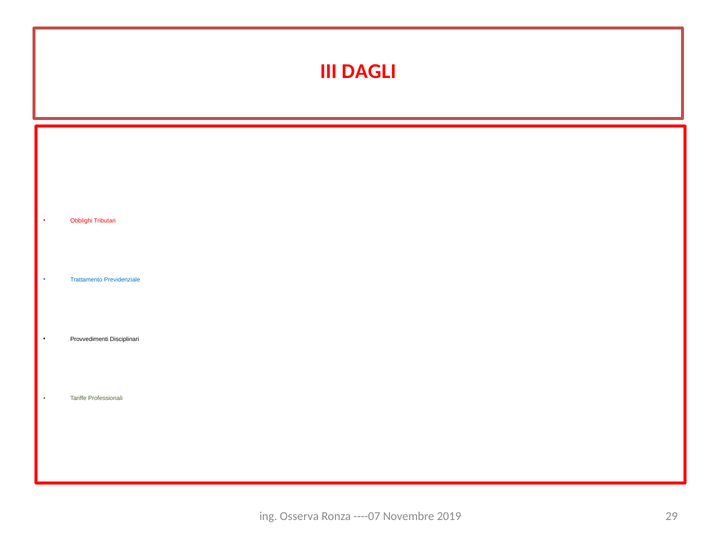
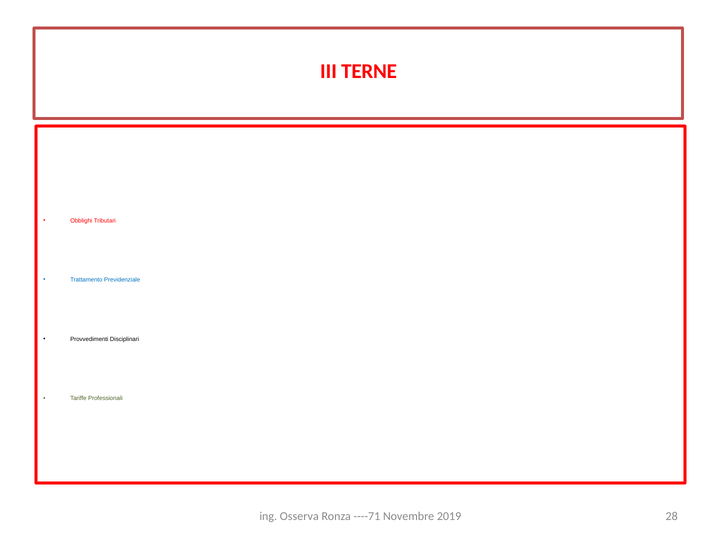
DAGLI: DAGLI -> TERNE (369, 71)
----07: ----07 -> ----71 (367, 516)
29: 29 -> 28 (672, 516)
